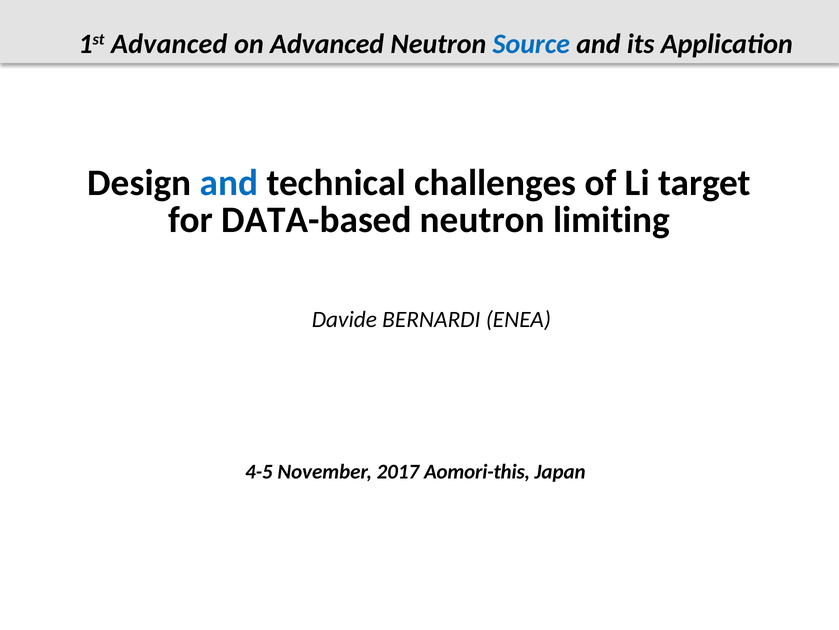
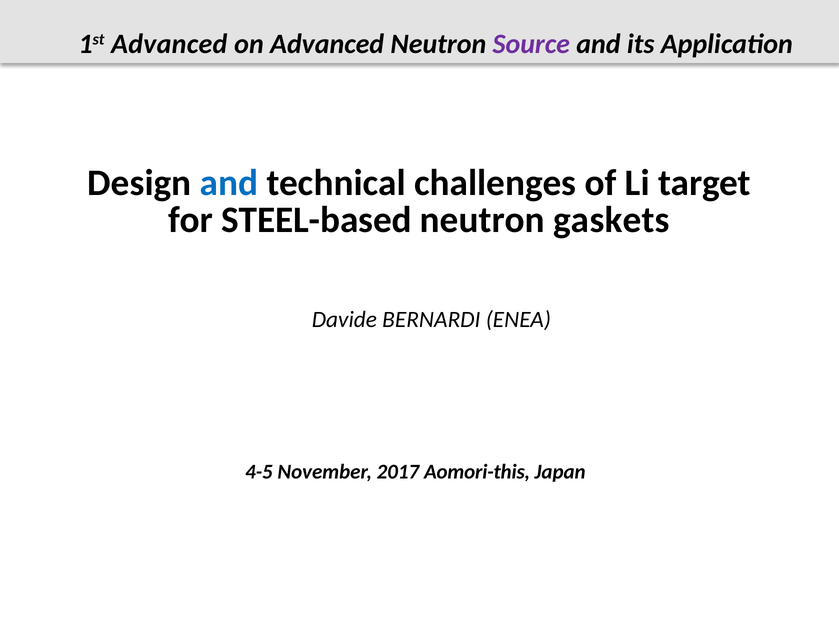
Source colour: blue -> purple (531, 44)
DATA-based: DATA-based -> STEEL-based (317, 220)
limiting: limiting -> gaskets (611, 220)
